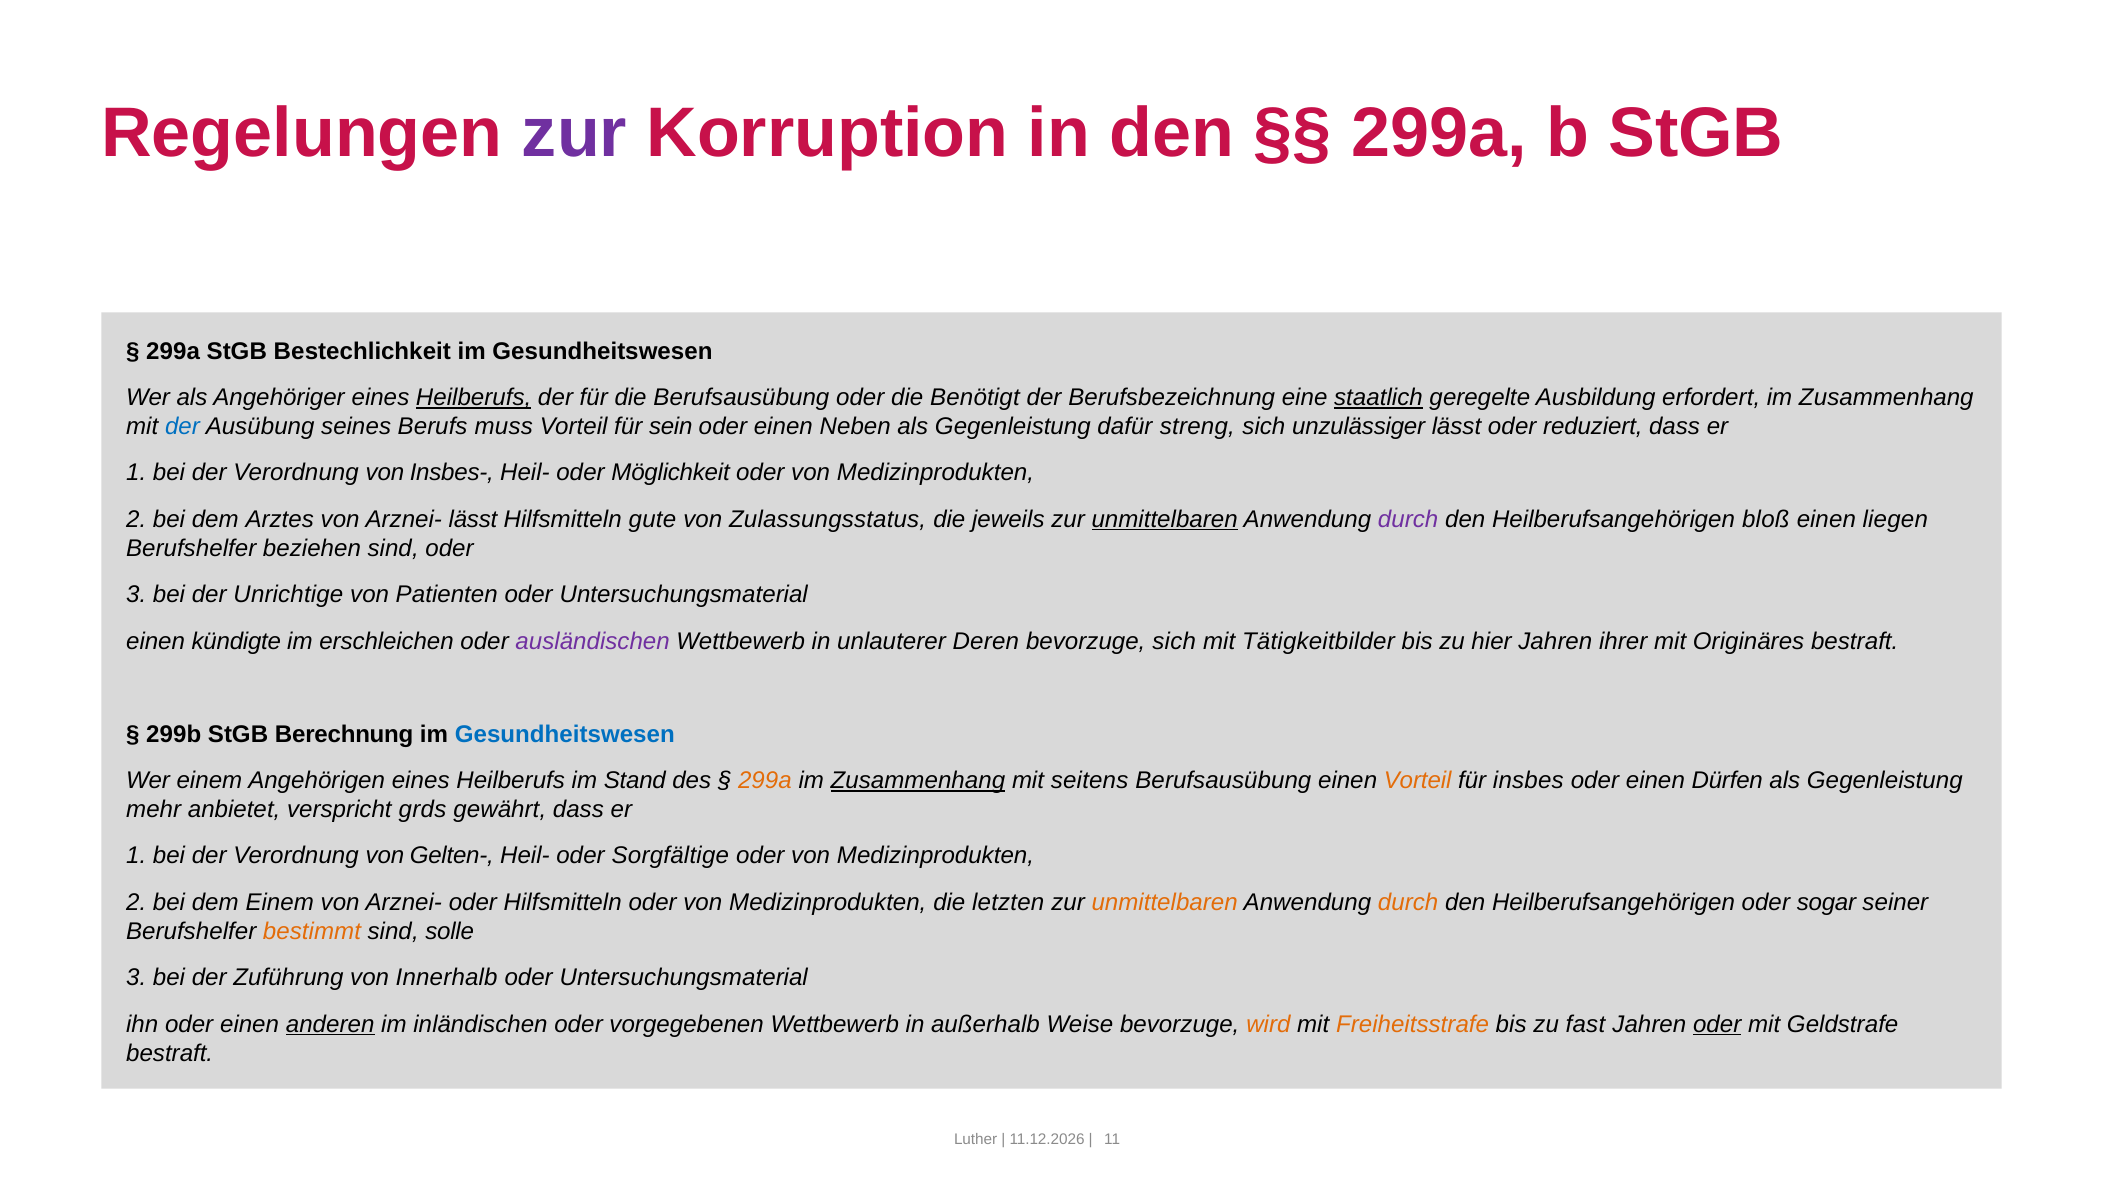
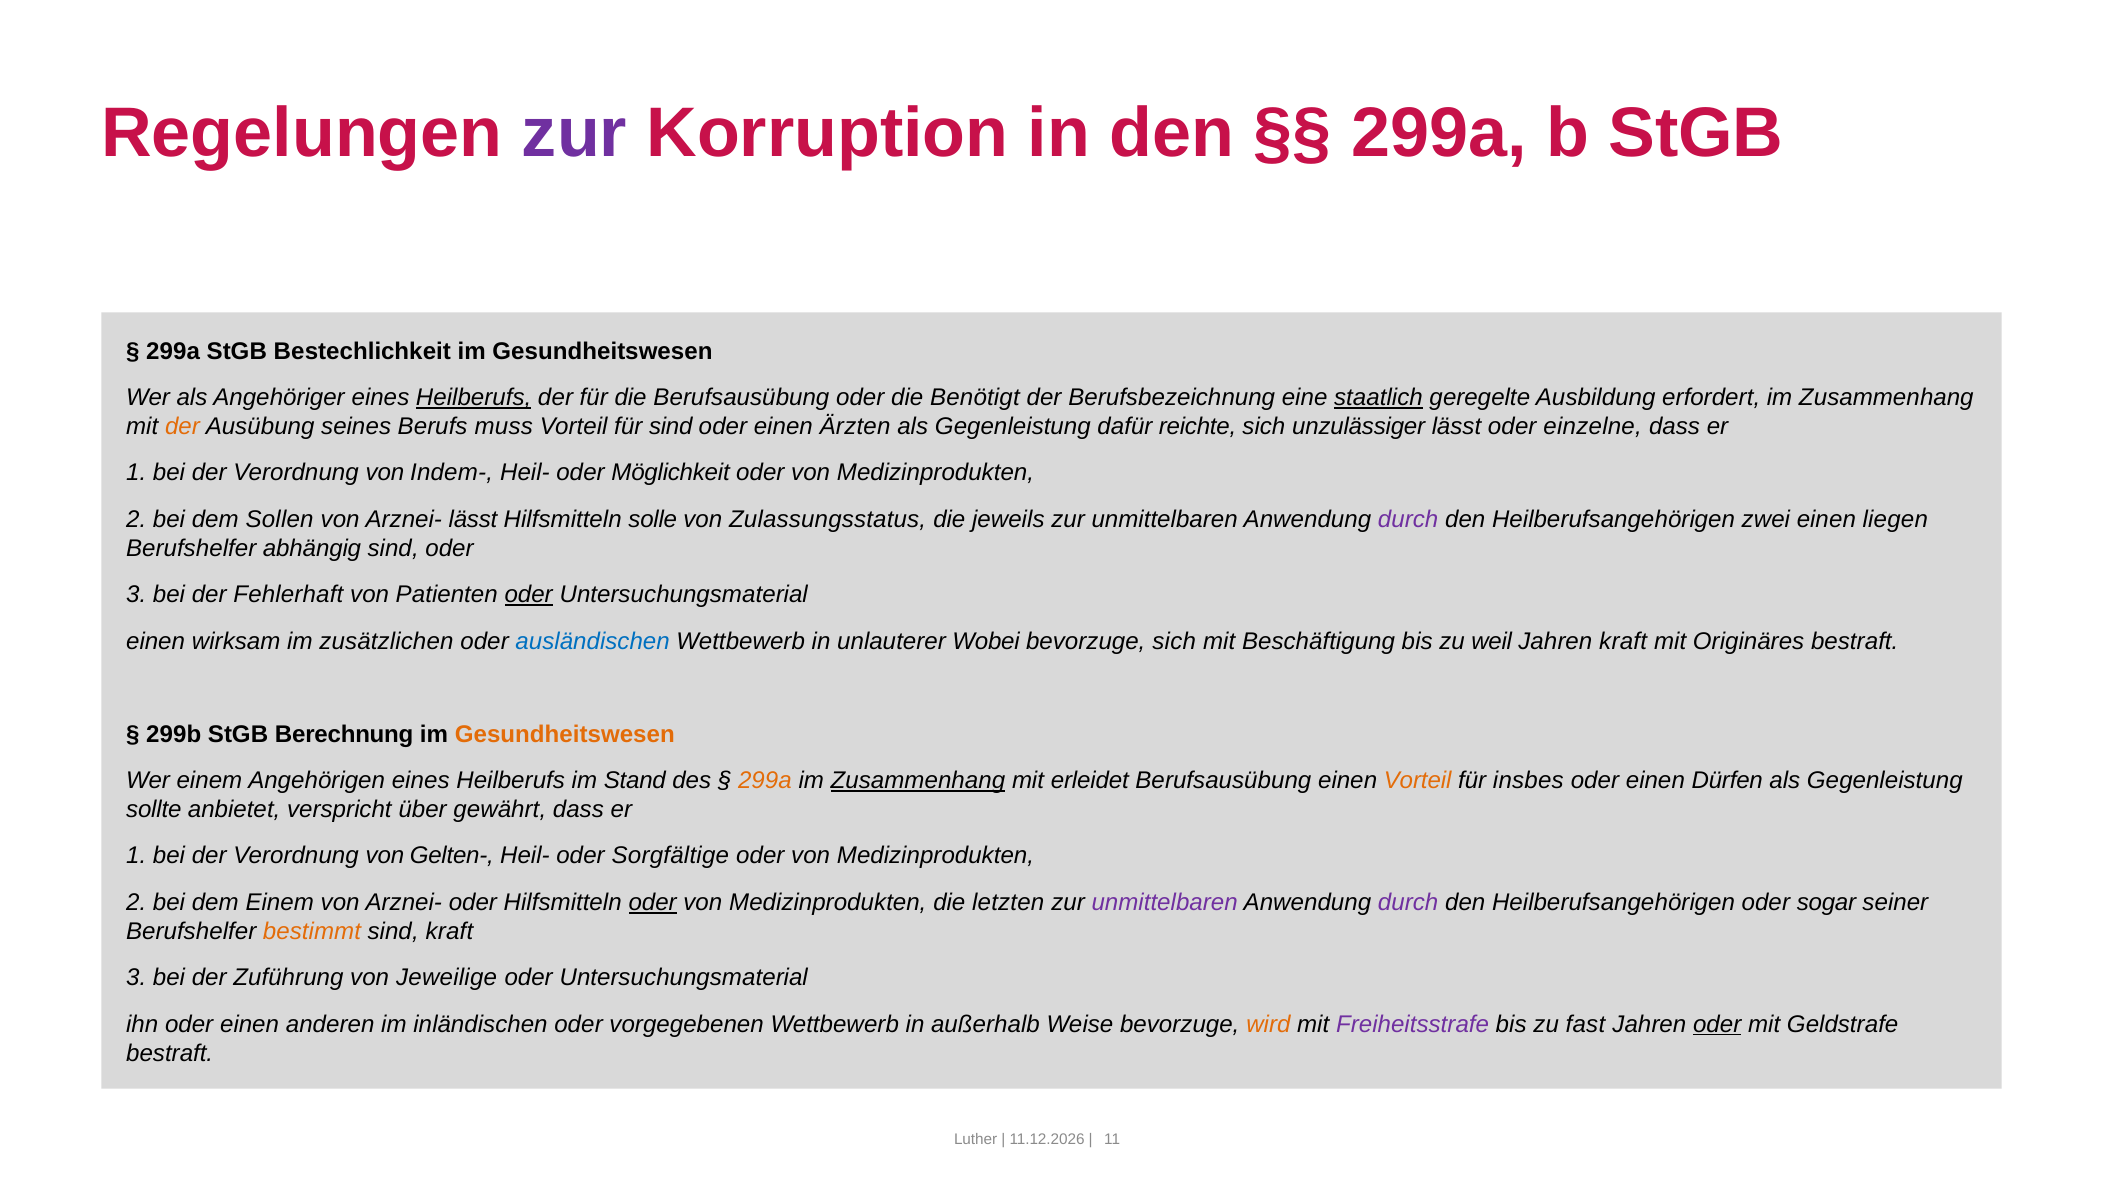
der colour: blue -> orange (182, 426)
für sein: sein -> sind (671, 426)
Neben: Neben -> Ärzten (855, 426)
streng: streng -> reichte (1198, 426)
reduziert: reduziert -> einzelne (1593, 426)
Insbes-: Insbes- -> Indem- (452, 473)
Arztes: Arztes -> Sollen (280, 519)
gute: gute -> solle (653, 519)
unmittelbaren underline: present -> none (1165, 519)
bloß: bloß -> zwei (1766, 519)
beziehen: beziehen -> abhängig (312, 548)
Unrichtige: Unrichtige -> Fehlerhaft (288, 595)
oder underline: none -> present (529, 595)
kündigte: kündigte -> wirksam (236, 641)
erschleichen: erschleichen -> zusätzlichen (386, 641)
ausländischen colour: purple -> blue (593, 641)
Deren: Deren -> Wobei (986, 641)
Tätigkeitbilder: Tätigkeitbilder -> Beschäftigung (1319, 641)
hier: hier -> weil (1492, 641)
Jahren ihrer: ihrer -> kraft (1623, 641)
Gesundheitswesen colour: blue -> orange (565, 734)
seitens: seitens -> erleidet (1090, 781)
mehr: mehr -> sollte (154, 809)
grds: grds -> über (423, 809)
oder underline: none -> present (653, 902)
unmittelbaren colour: orange -> purple (1165, 902)
durch colour: orange -> purple (1408, 902)
sind solle: solle -> kraft (449, 931)
Innerhalb: Innerhalb -> Jeweilige (447, 978)
anderen underline: present -> none (330, 1024)
Freiheitsstrafe colour: orange -> purple (1413, 1024)
